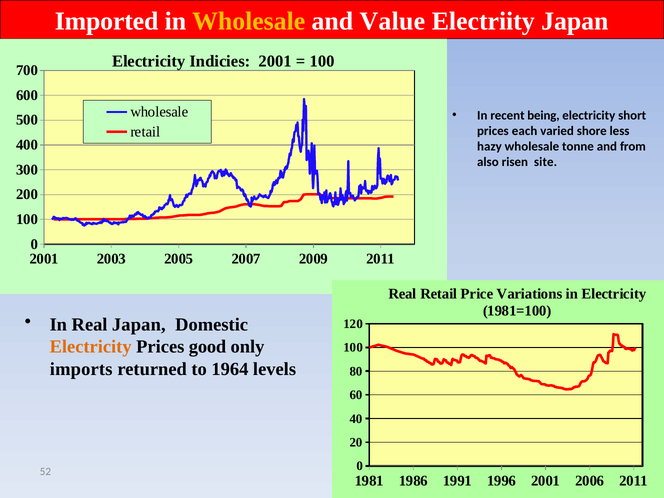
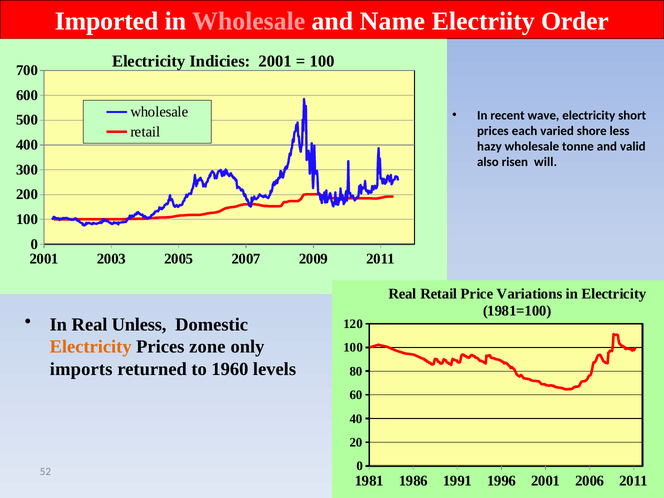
Wholesale colour: yellow -> pink (249, 21)
Value: Value -> Name (392, 21)
Electriity Japan: Japan -> Order (575, 21)
being: being -> wave (543, 115)
from: from -> valid (633, 146)
site: site -> will (546, 162)
Real Japan: Japan -> Unless (139, 325)
good: good -> zone (207, 347)
1964: 1964 -> 1960 (230, 369)
